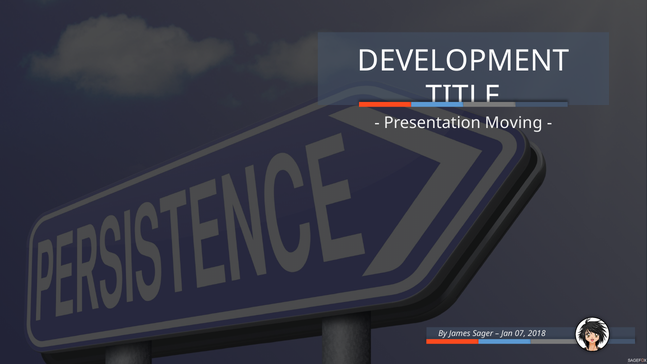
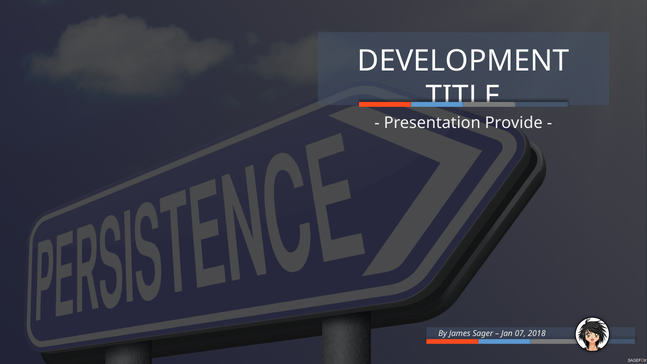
Moving: Moving -> Provide (514, 123)
